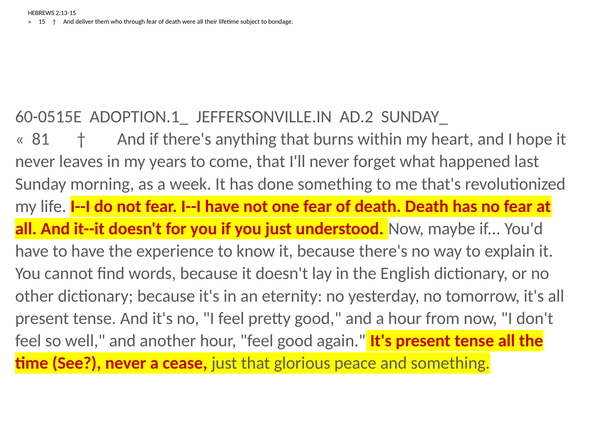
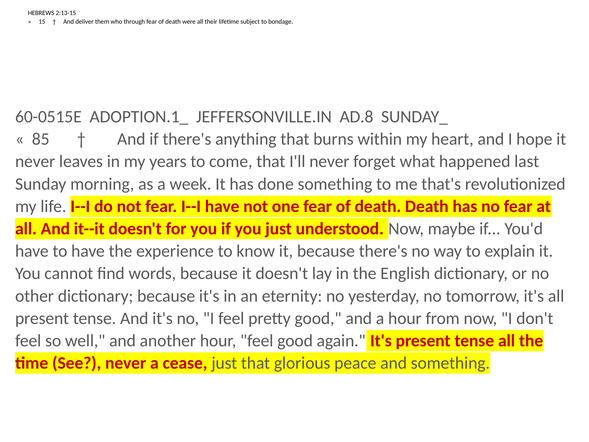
AD.2: AD.2 -> AD.8 (356, 117)
81: 81 -> 85 (41, 139)
